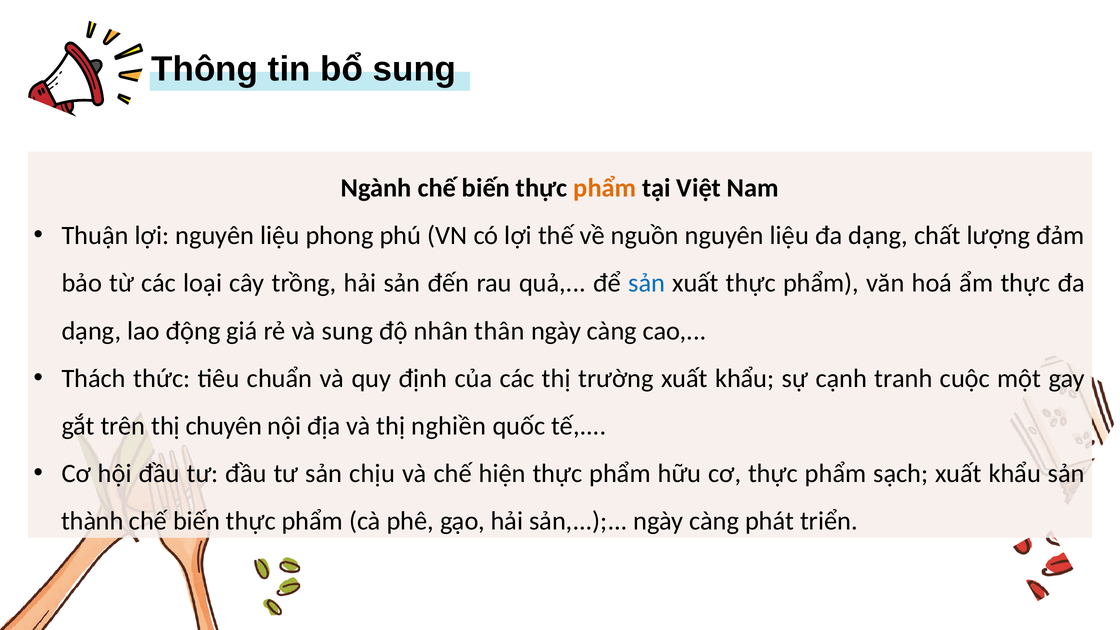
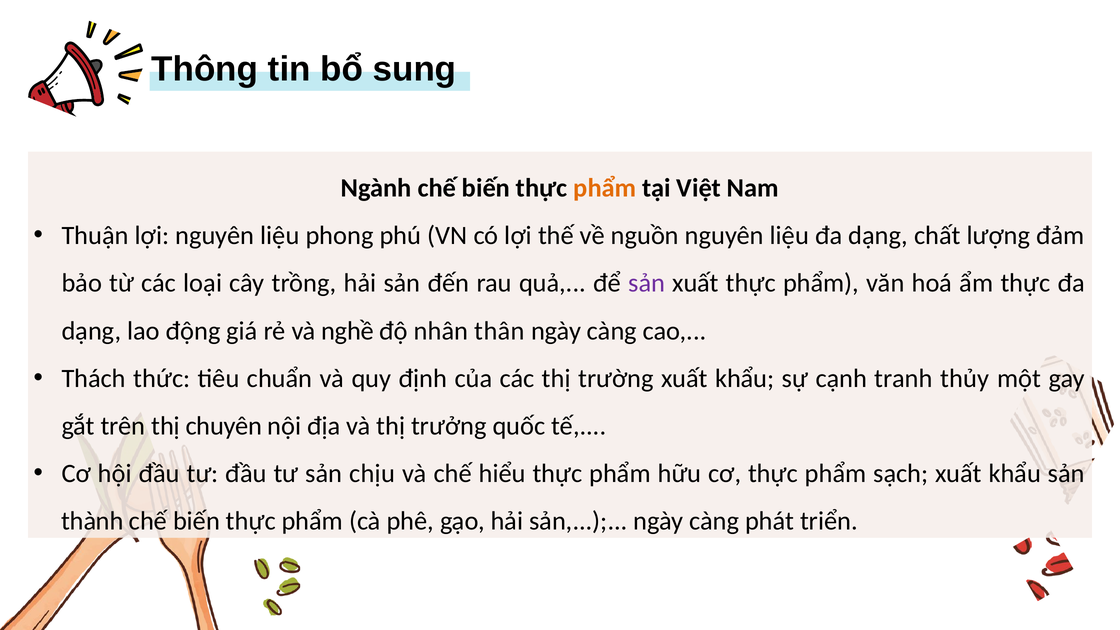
sản colour: blue -> purple (647, 283)
và sung: sung -> nghề (348, 331)
cuộc: cuộc -> thủy (965, 378)
nghiền: nghiền -> trưởng (449, 426)
hiện: hiện -> hiểu (502, 474)
